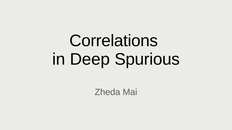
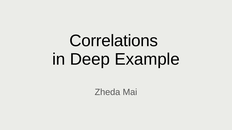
Spurious: Spurious -> Example (147, 60)
